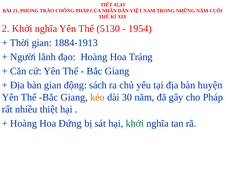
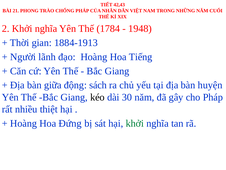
5130: 5130 -> 1784 (108, 29)
1954: 1954 -> 1948 (140, 29)
Tráng: Tráng -> Tiếng (141, 57)
bàn gian: gian -> giữa (53, 85)
kéo colour: orange -> black (97, 97)
